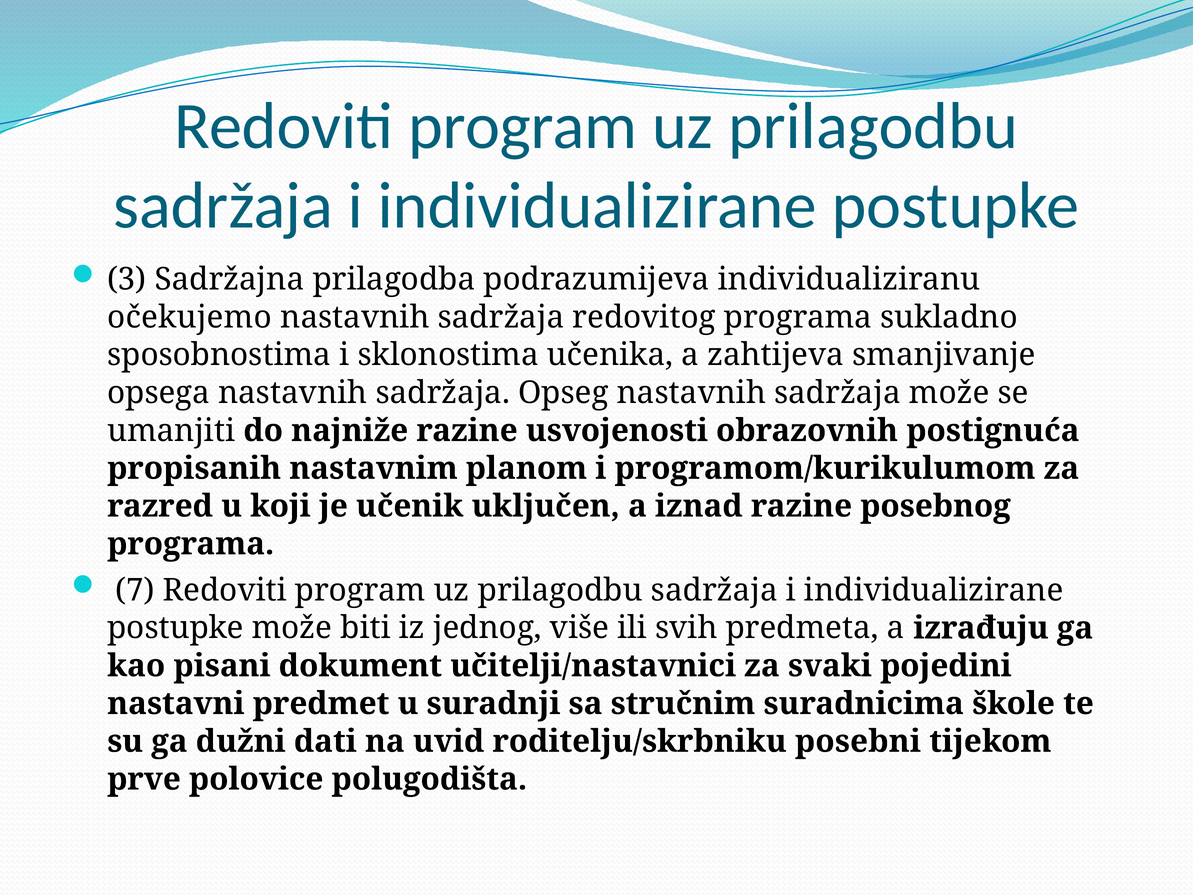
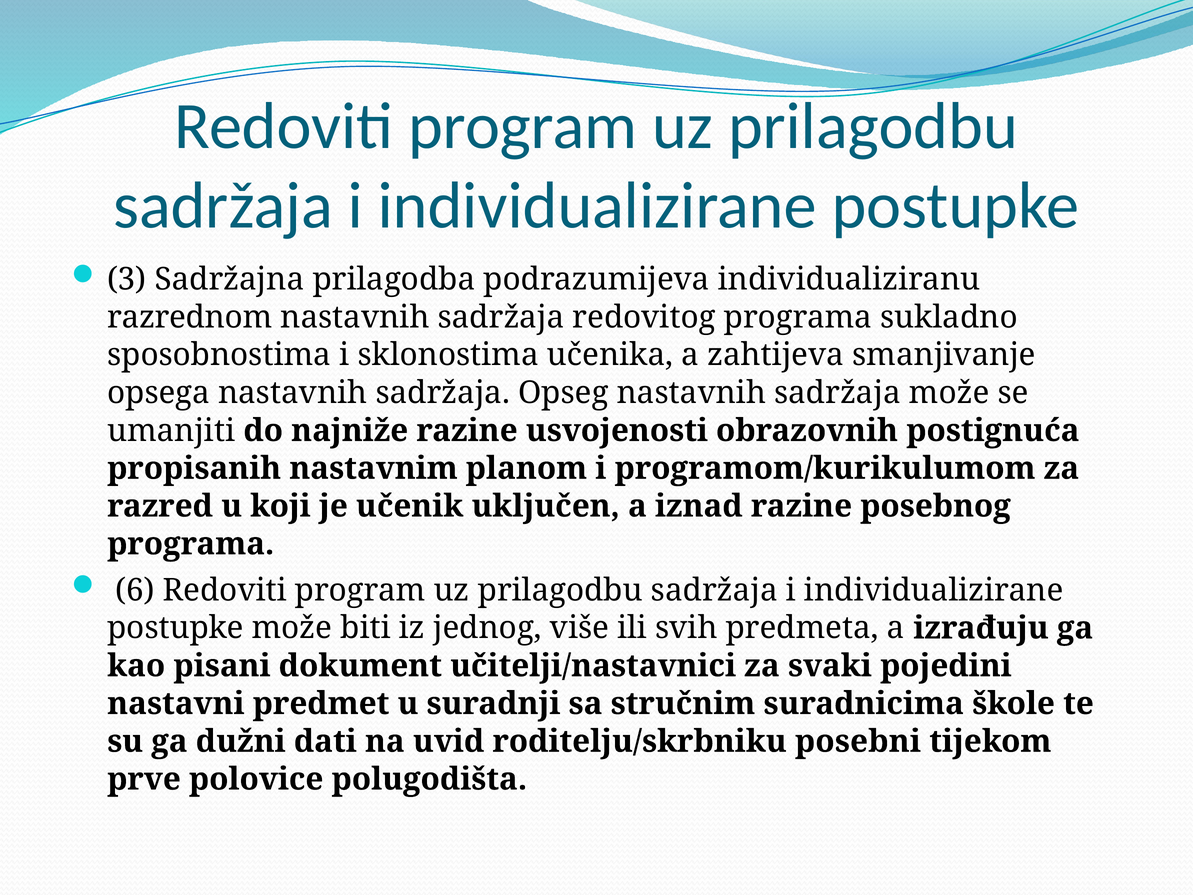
očekujemo: očekujemo -> razrednom (190, 317)
7: 7 -> 6 (135, 590)
